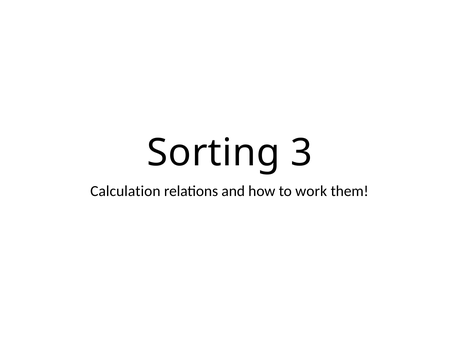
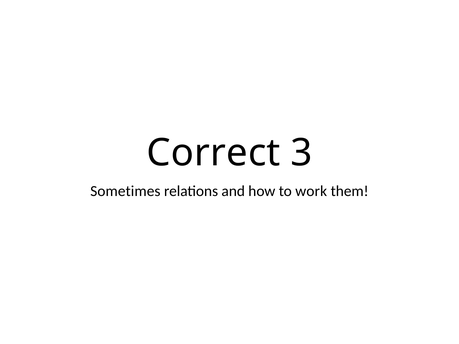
Sorting: Sorting -> Correct (213, 153)
Calculation: Calculation -> Sometimes (125, 191)
